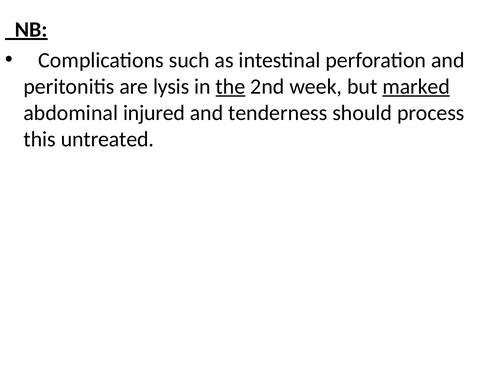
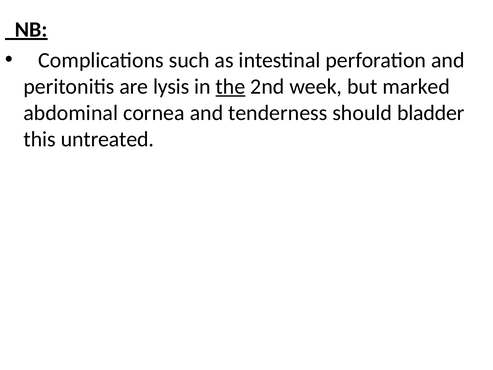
marked underline: present -> none (416, 87)
injured: injured -> cornea (154, 113)
process: process -> bladder (431, 113)
